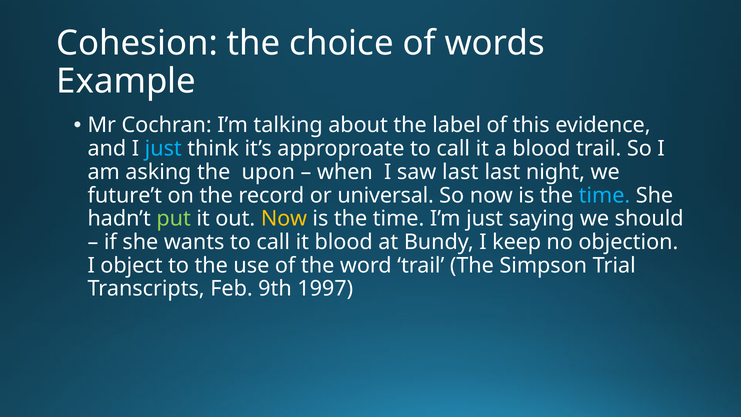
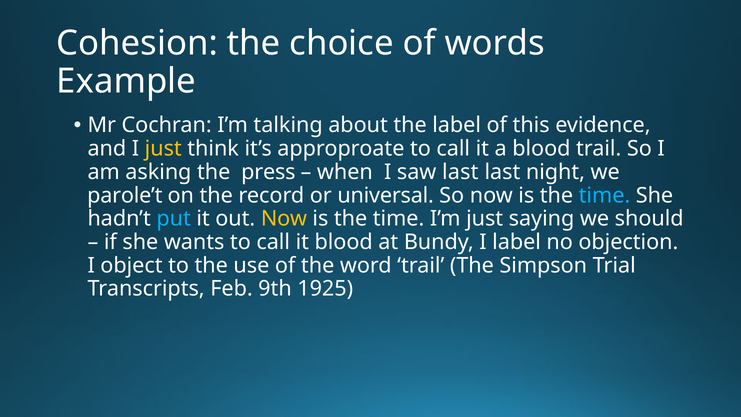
just colour: light blue -> yellow (163, 149)
upon: upon -> press (268, 172)
future’t: future’t -> parole’t (125, 195)
put colour: light green -> light blue (174, 219)
I keep: keep -> label (517, 242)
1997: 1997 -> 1925 (325, 289)
